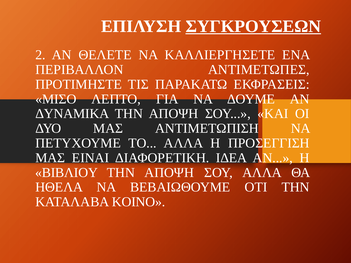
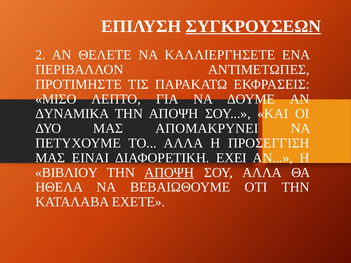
ΑΝΤΙΜΕΤΩΠΙΣΗ: ΑΝΤΙΜΕΤΩΠΙΣΗ -> ΑΠΟΜΑΚΡΥΝΕΙ (207, 129)
ΙΔΕΑ: ΙΔΕΑ -> ΕΧΕΙ (231, 158)
ΑΠΟΨΗ underline: none -> present (169, 173)
ΚΟΙΝΟ: ΚΟΙΝΟ -> ΕΧΕΤΕ (138, 202)
